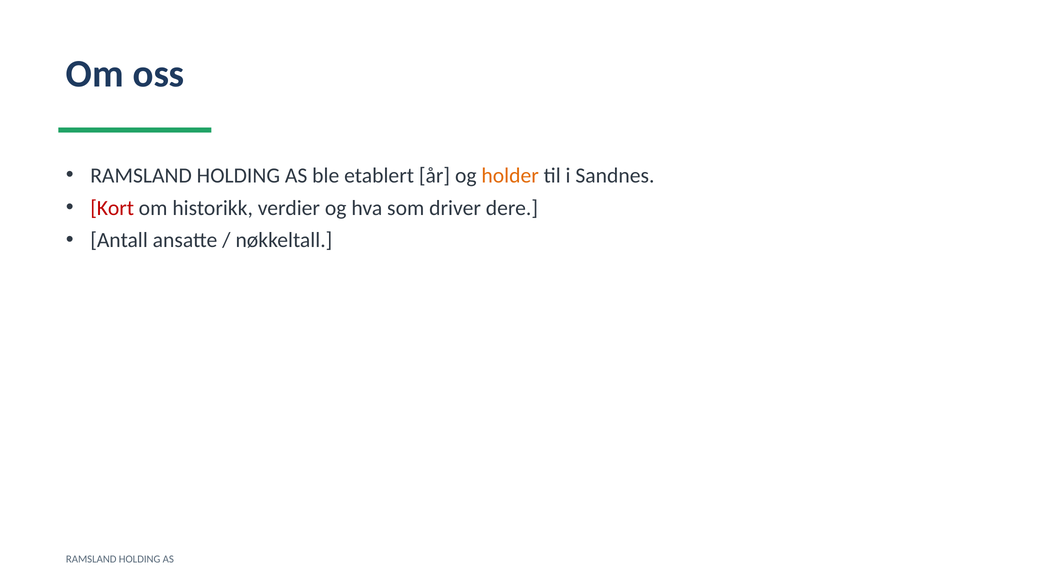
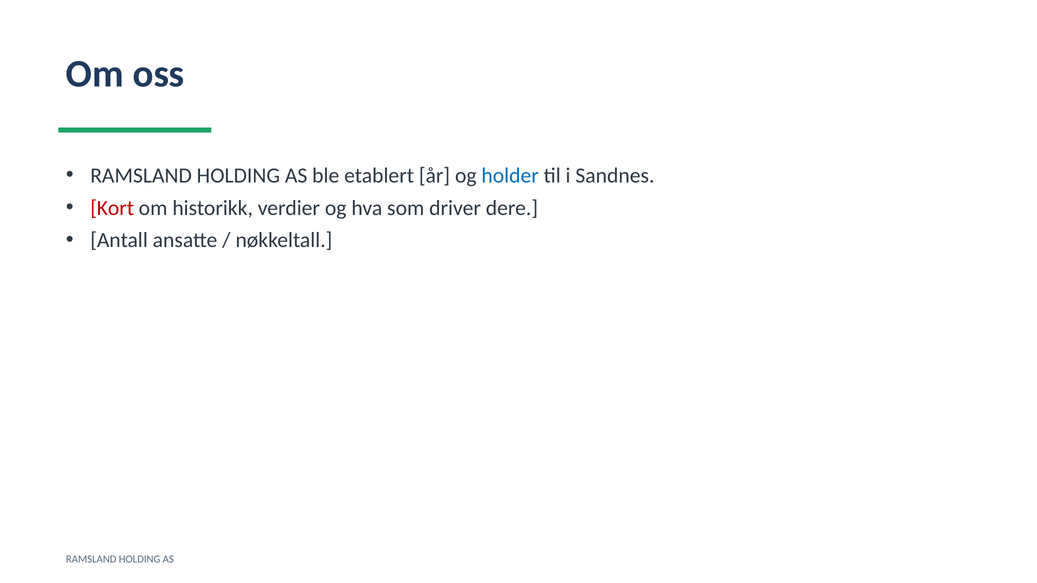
holder colour: orange -> blue (510, 176)
